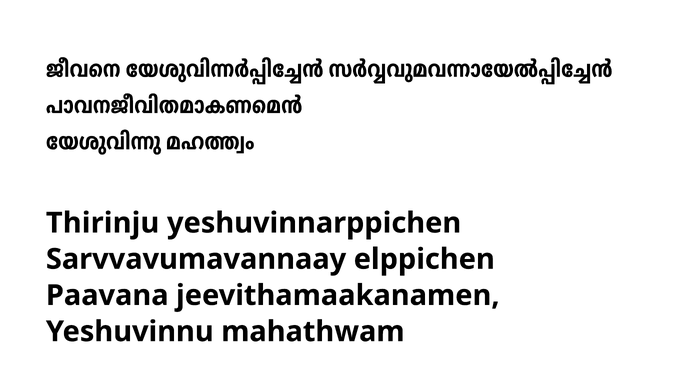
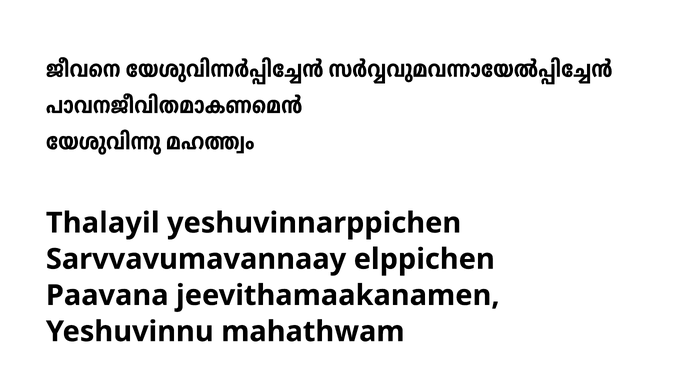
Thirinju: Thirinju -> Thalayil (103, 223)
